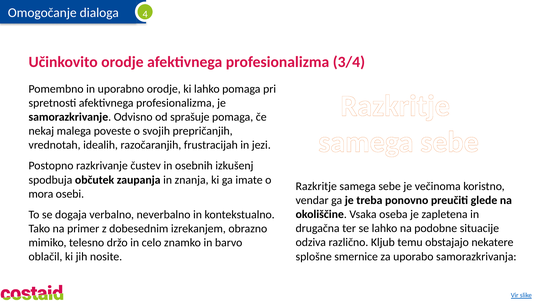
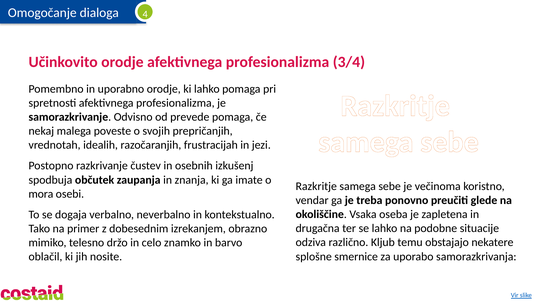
sprašuje: sprašuje -> prevede (190, 117)
